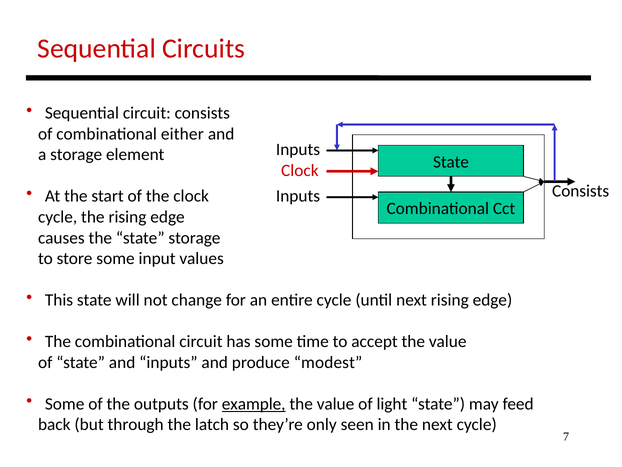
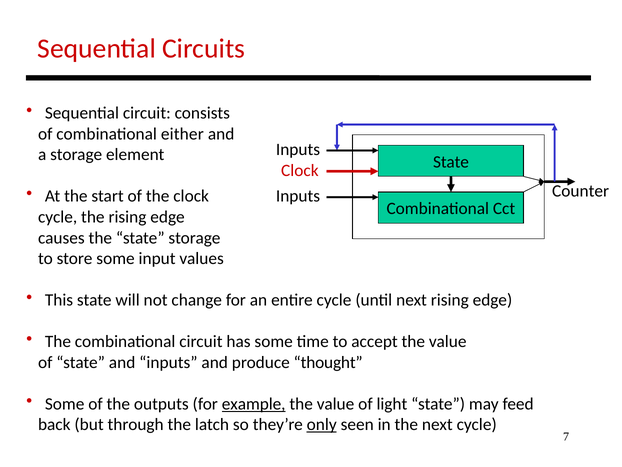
Inputs Consists: Consists -> Counter (581, 191)
modest: modest -> thought (328, 362)
only underline: none -> present (322, 424)
